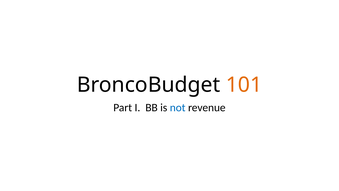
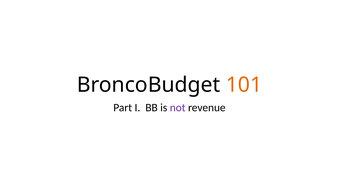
not colour: blue -> purple (178, 107)
